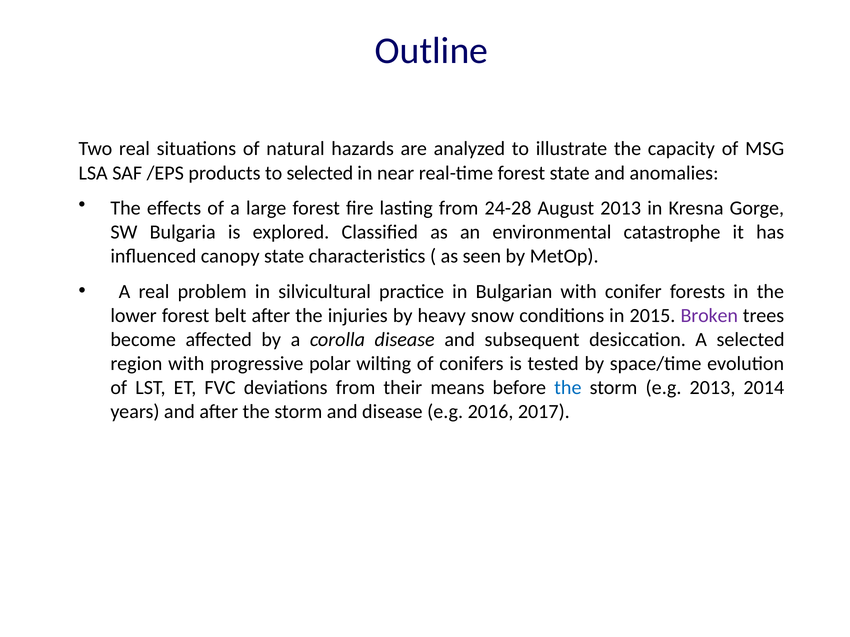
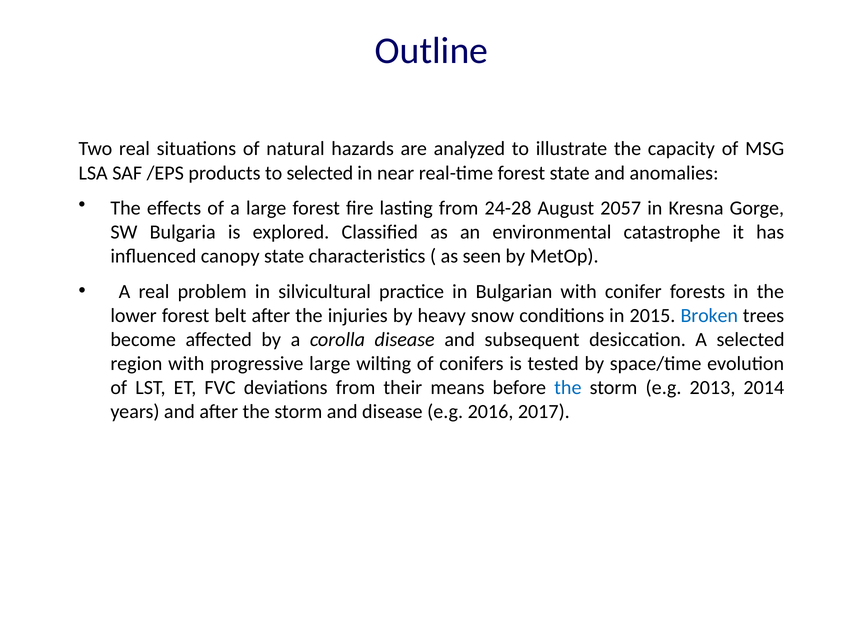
August 2013: 2013 -> 2057 (621, 208)
Broken colour: purple -> blue (709, 316)
progressive polar: polar -> large (330, 364)
